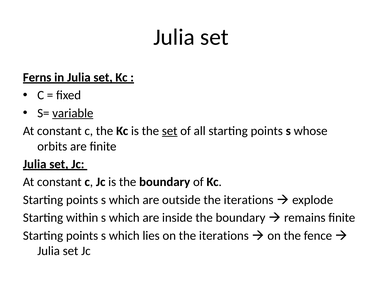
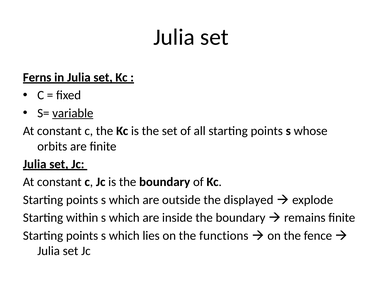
set underline: present -> none (170, 131)
outside the iterations: iterations -> displayed (249, 200)
on the iterations: iterations -> functions (224, 235)
